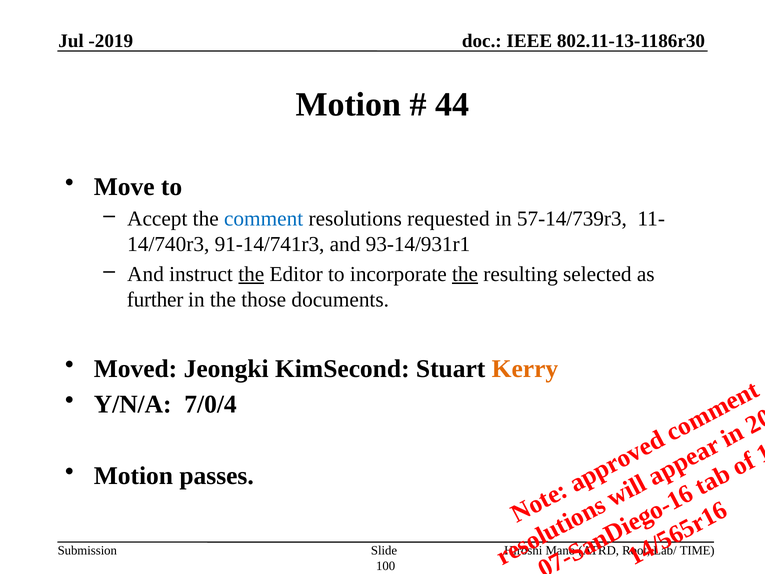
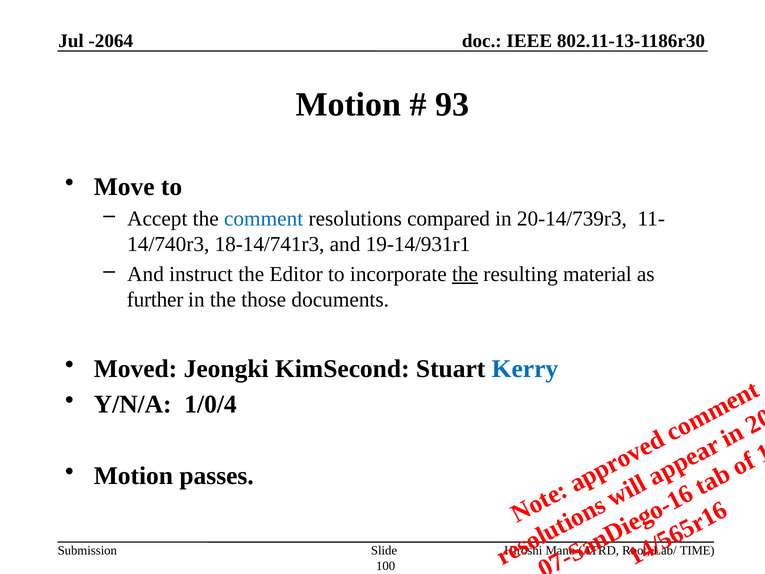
-2019: -2019 -> -2064 (111, 41)
44: 44 -> 93 (452, 104)
requested: requested -> compared (449, 219)
57-14/739r3: 57-14/739r3 -> 20-14/739r3 (572, 219)
91-14/741r3: 91-14/741r3 -> 18-14/741r3 (270, 244)
93-14/931r1: 93-14/931r1 -> 19-14/931r1 (418, 244)
the underline: present -> none (251, 274)
selected: selected -> material (597, 274)
Kerry colour: orange -> blue (525, 369)
7/0/4: 7/0/4 -> 1/0/4 (211, 404)
